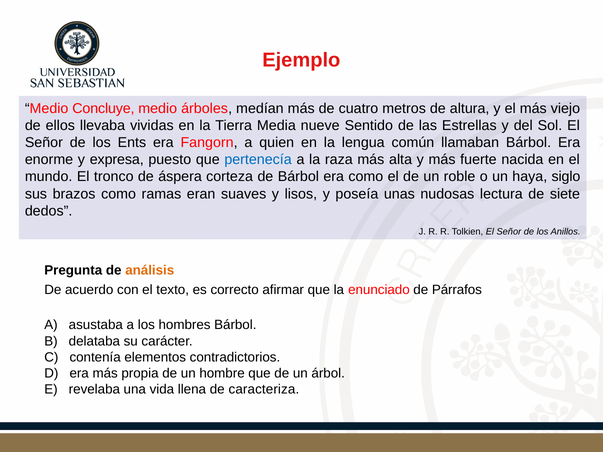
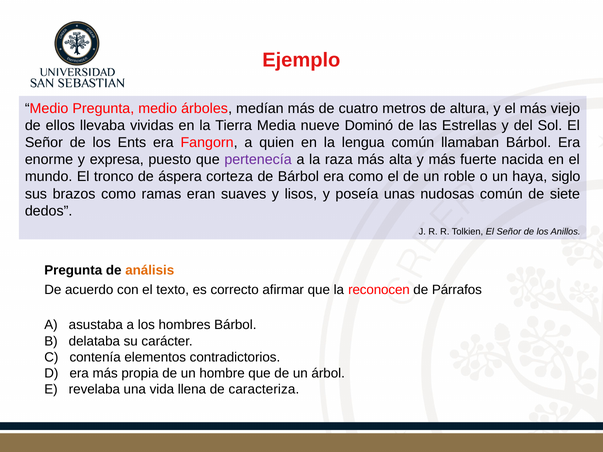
Medio Concluye: Concluye -> Pregunta (103, 108)
Sentido: Sentido -> Dominó (369, 126)
pertenecía colour: blue -> purple (258, 160)
nudosas lectura: lectura -> común (501, 194)
enunciado: enunciado -> reconocen (379, 290)
